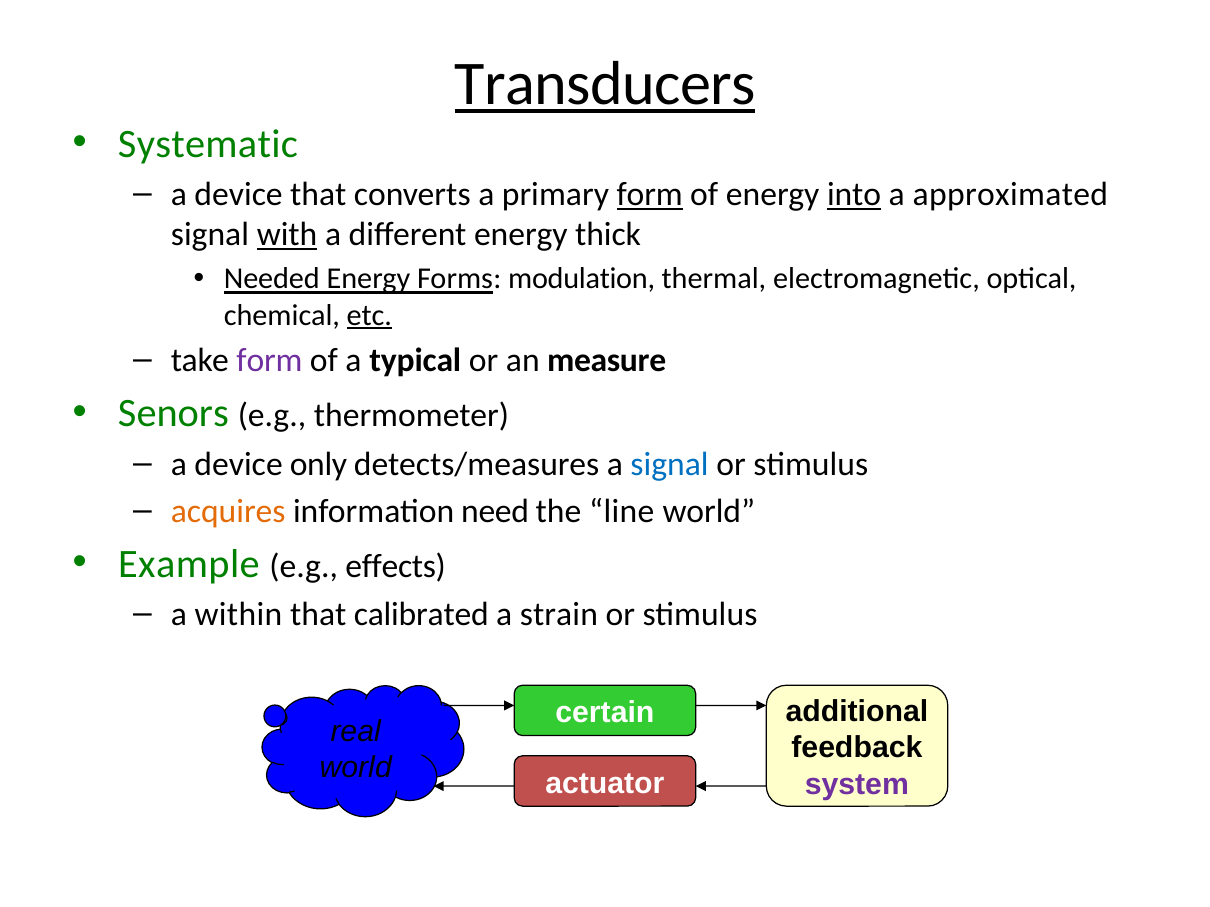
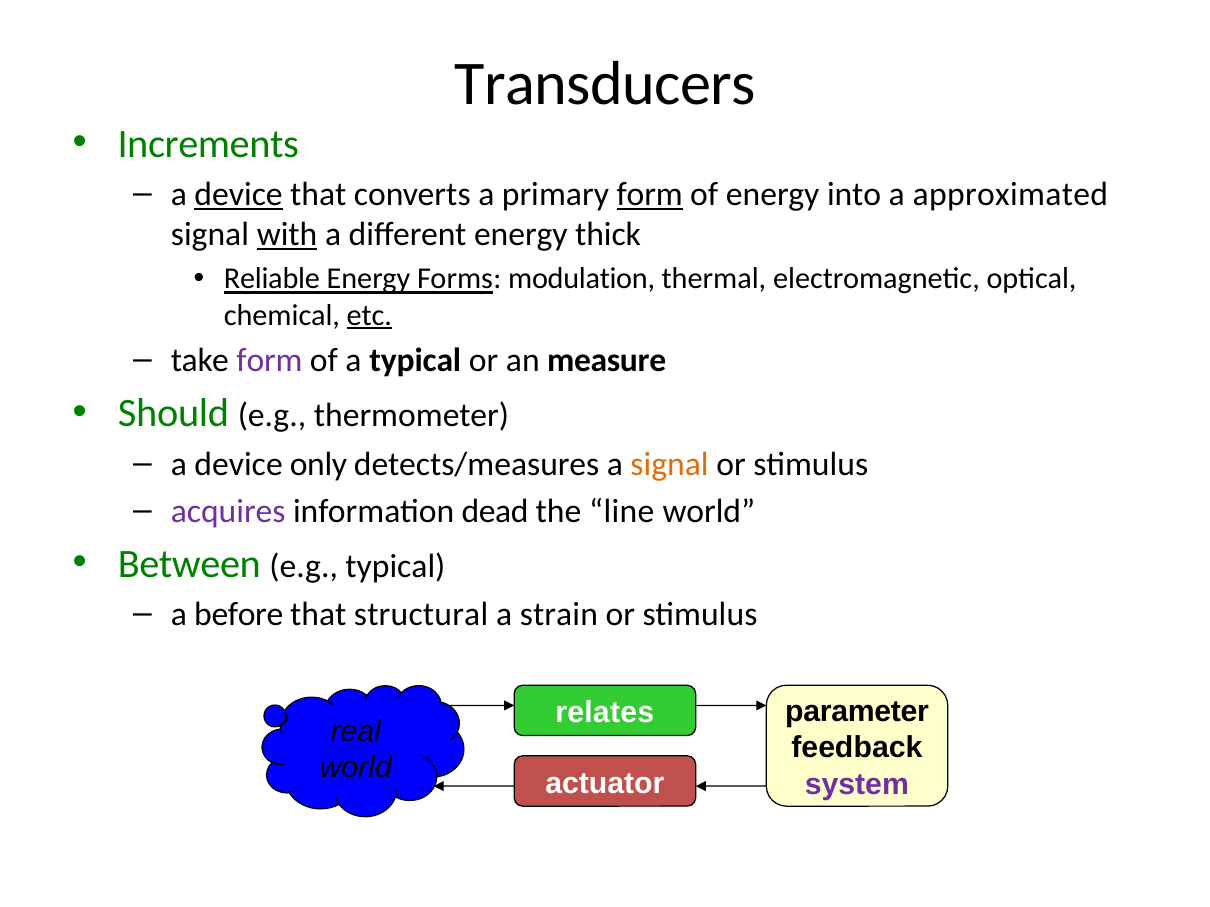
Transducers underline: present -> none (605, 84)
Systematic: Systematic -> Increments (208, 144)
device underline: none -> present (239, 195)
into underline: present -> none (854, 195)
Needed: Needed -> Reliable (272, 279)
Senors: Senors -> Should (174, 414)
signal colour: blue -> orange (670, 464)
acquires colour: orange -> purple (228, 511)
need: need -> dead (495, 511)
Example: Example -> Between (189, 564)
e.g effects: effects -> typical (395, 566)
within: within -> before (239, 615)
calibrated: calibrated -> structural (421, 615)
additional: additional -> parameter (857, 712)
certain: certain -> relates (605, 713)
